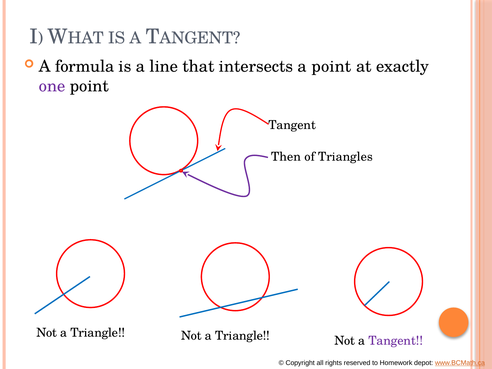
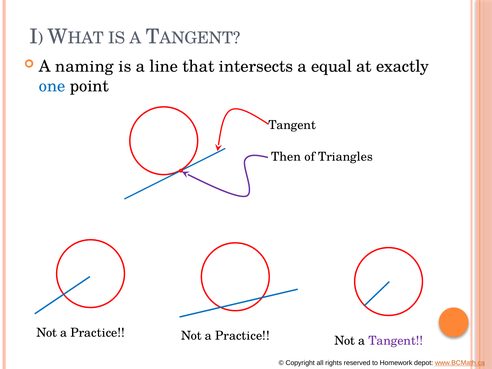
formula: formula -> naming (85, 66)
a point: point -> equal (332, 66)
one colour: purple -> blue (52, 86)
Triangle: Triangle -> Practice (98, 333)
Triangle: Triangle -> Practice (242, 336)
